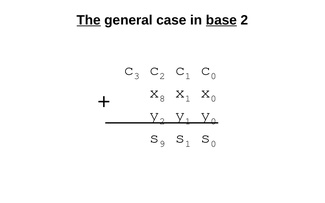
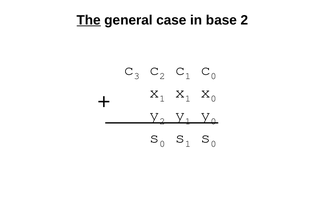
base underline: present -> none (221, 20)
8: 8 -> 1 (162, 99)
9: 9 -> 0 (162, 144)
